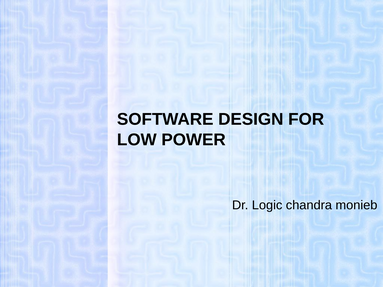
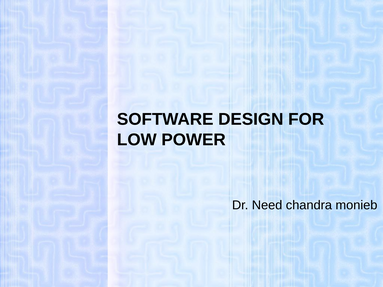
Logic: Logic -> Need (267, 205)
